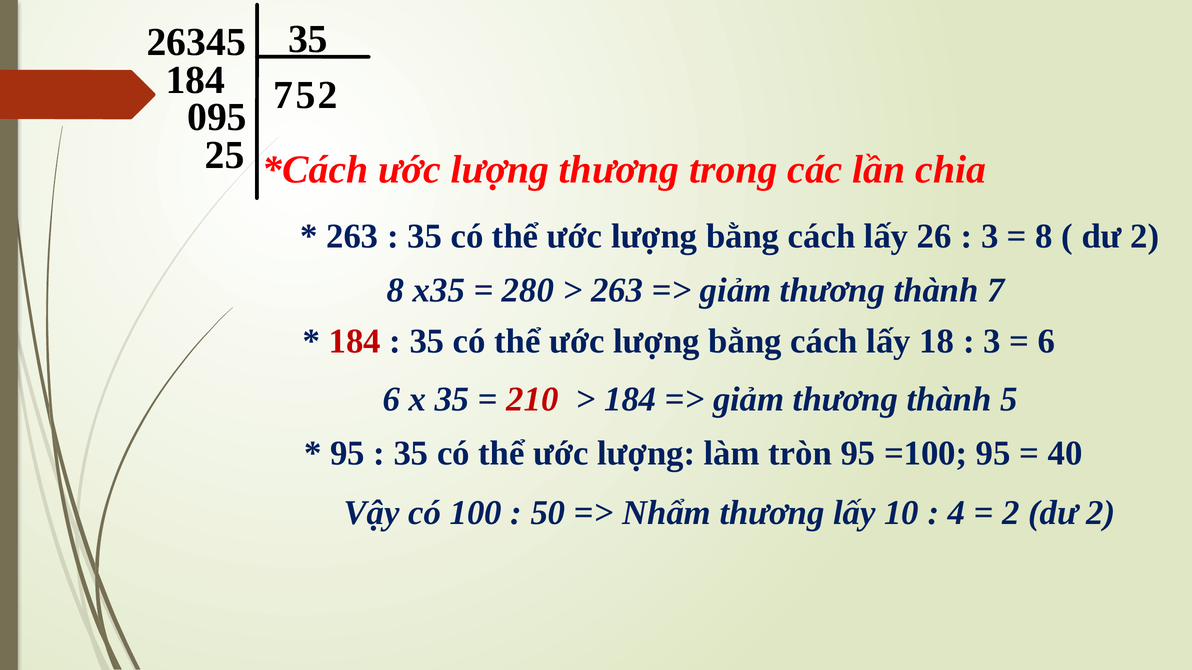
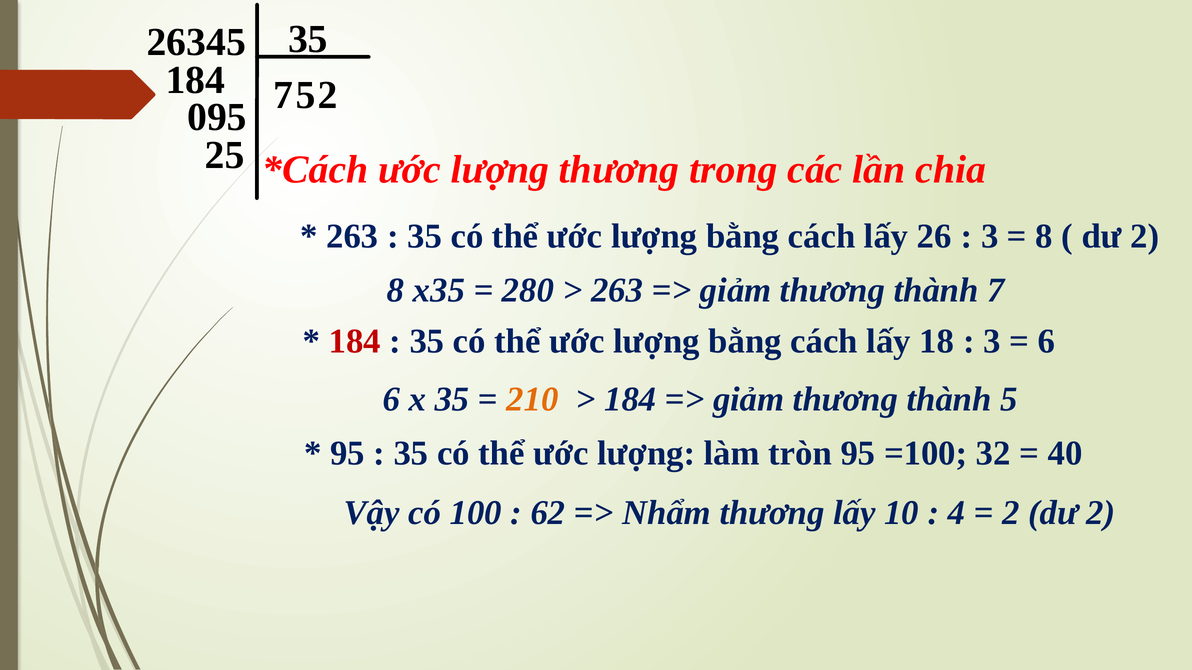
210 colour: red -> orange (532, 400)
=100 95: 95 -> 32 (993, 454)
50: 50 -> 62 (548, 513)
